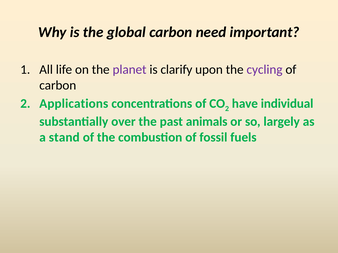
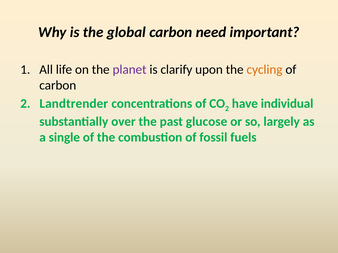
cycling colour: purple -> orange (265, 70)
Applications: Applications -> Landtrender (74, 104)
animals: animals -> glucose (207, 122)
stand: stand -> single (64, 138)
